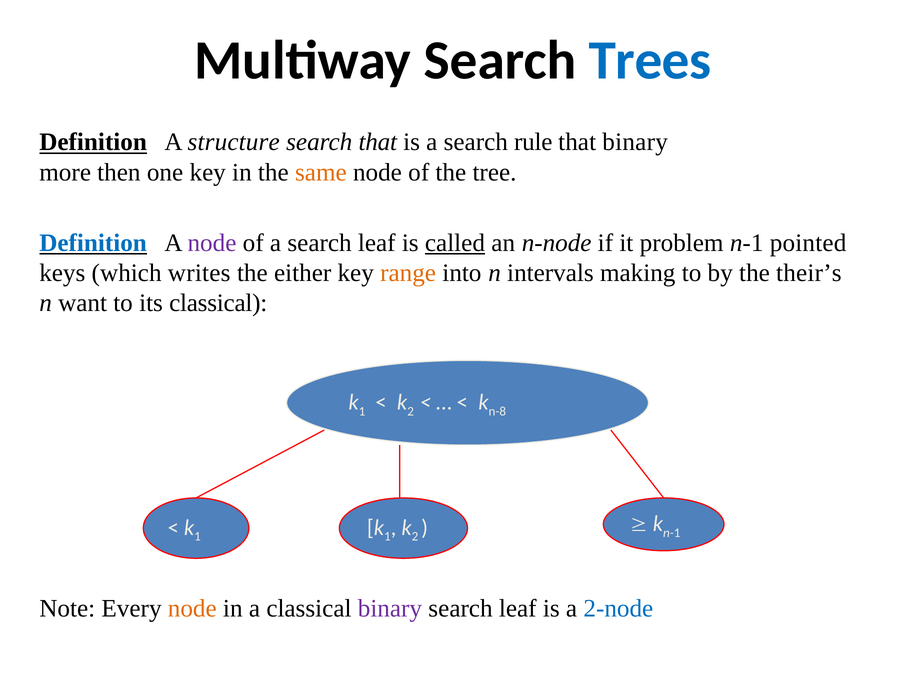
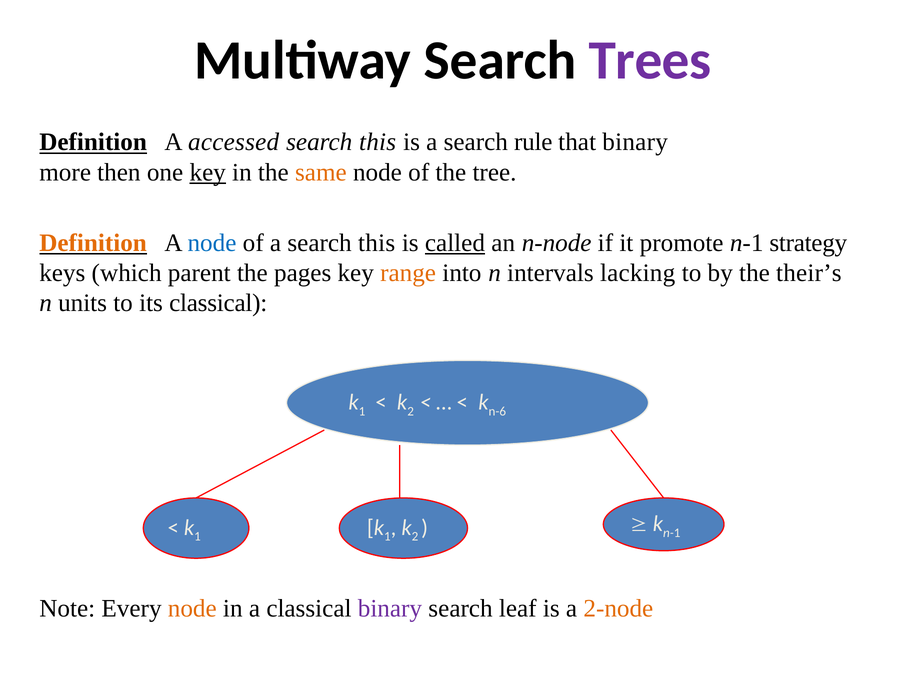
Trees colour: blue -> purple (650, 60)
structure: structure -> accessed (234, 142)
that: that -> this (378, 142)
key underline: none -> present (208, 172)
Definition colour: blue -> orange (93, 243)
node colour: purple -> blue (212, 243)
a search leaf: leaf -> this (377, 243)
problem: problem -> promote (682, 243)
pointed: pointed -> strategy (808, 243)
writes: writes -> parent (199, 273)
either: either -> pages (303, 273)
making: making -> lacking (638, 273)
want: want -> units (83, 303)
n-8: n-8 -> n-6 (497, 411)
2-node colour: blue -> orange (618, 608)
